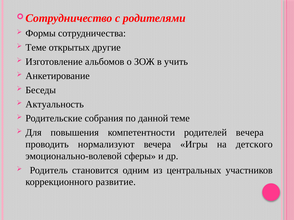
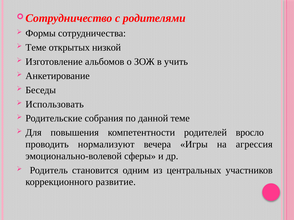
другие: другие -> низкой (107, 48)
Актуальность: Актуальность -> Использовать (55, 104)
родителей вечера: вечера -> вросло (250, 133)
детского: детского -> агрессия (254, 145)
